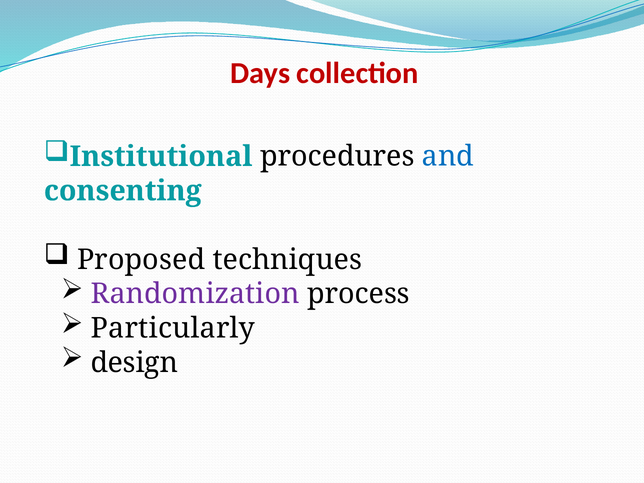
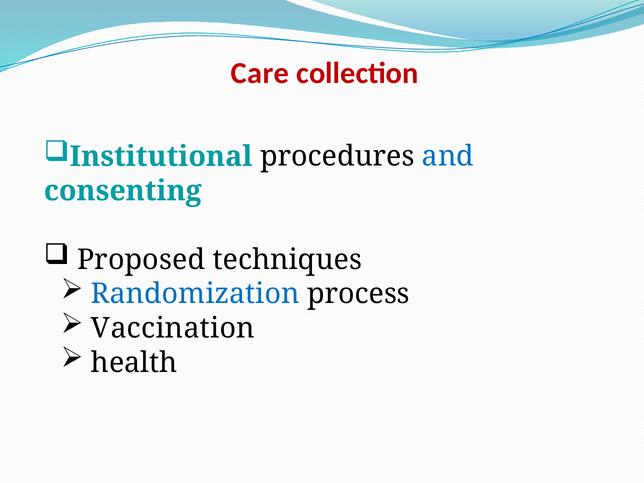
Days: Days -> Care (260, 73)
Randomization colour: purple -> blue (195, 294)
Particularly: Particularly -> Vaccination (173, 328)
design: design -> health (134, 363)
